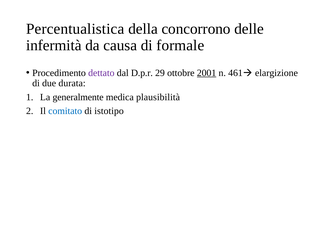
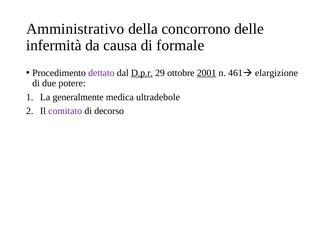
Percentualistica: Percentualistica -> Amministrativo (75, 29)
D.p.r underline: none -> present (142, 73)
durata: durata -> potere (72, 83)
plausibilità: plausibilità -> ultradebole (158, 97)
comitato colour: blue -> purple (65, 111)
istotipo: istotipo -> decorso (109, 111)
